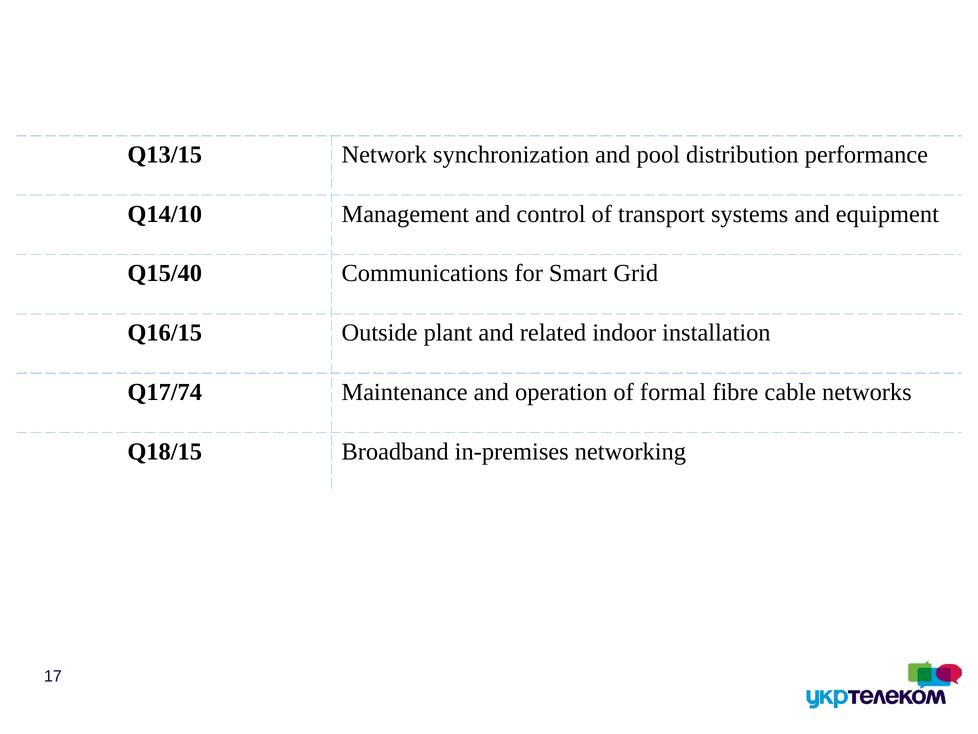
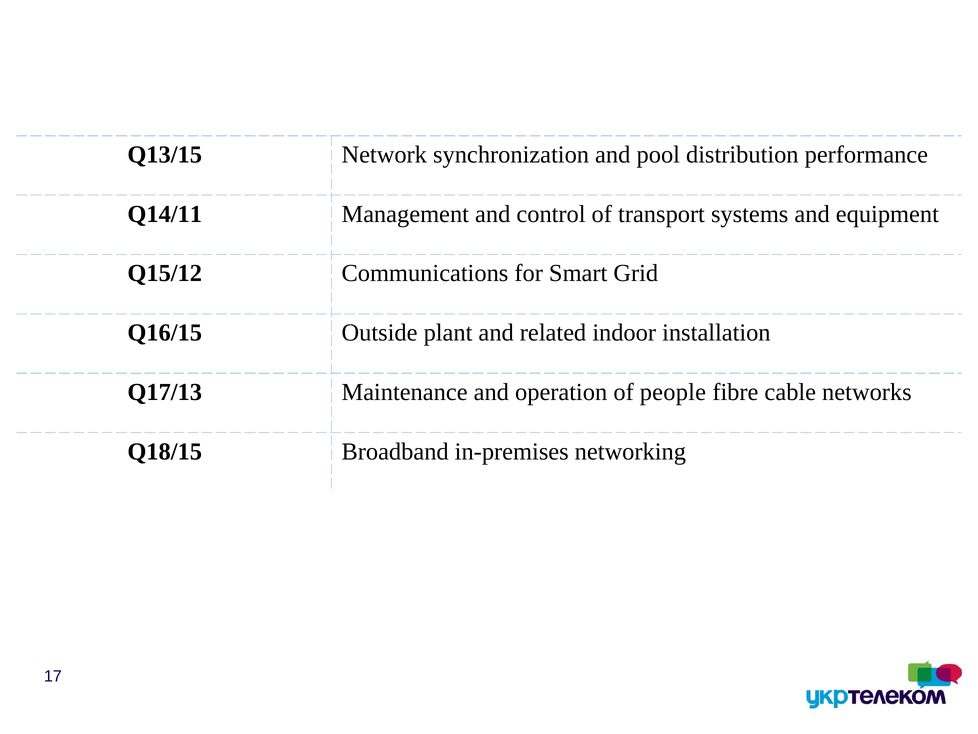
Q14/10: Q14/10 -> Q14/11 (165, 214)
Q15/40: Q15/40 -> Q15/12 (165, 273)
Q17/74: Q17/74 -> Q17/13 (165, 392)
formal: formal -> people (673, 392)
